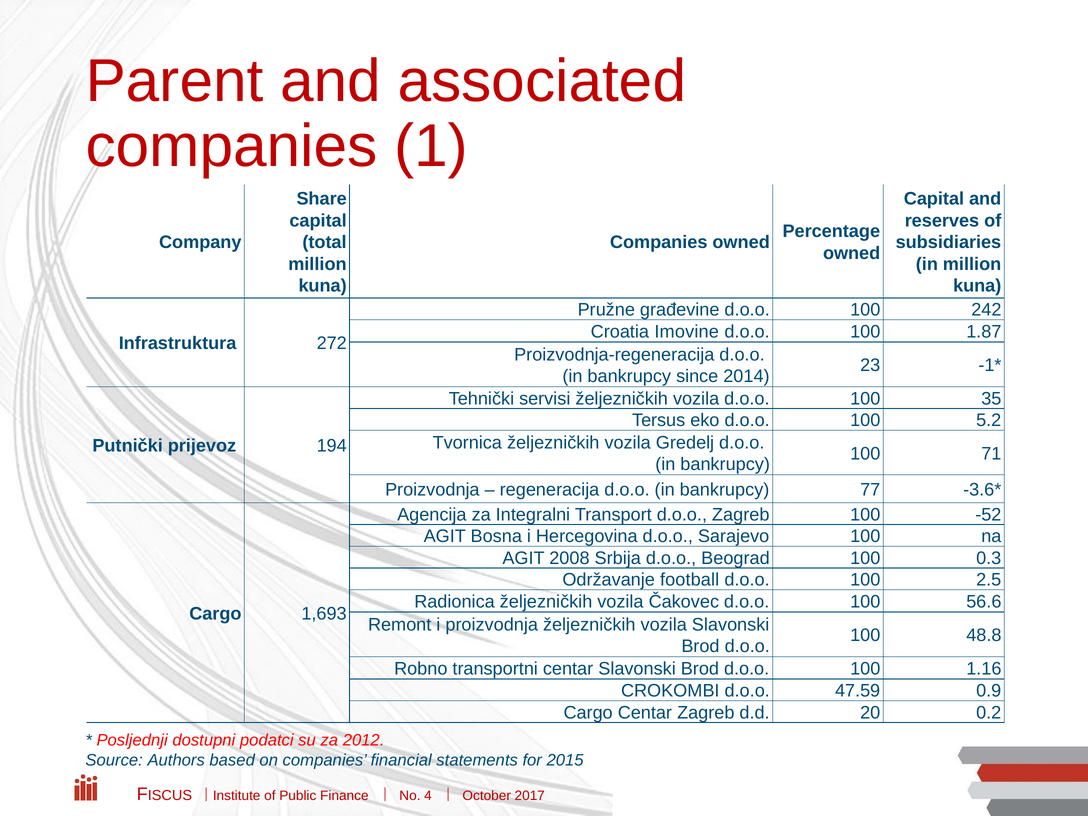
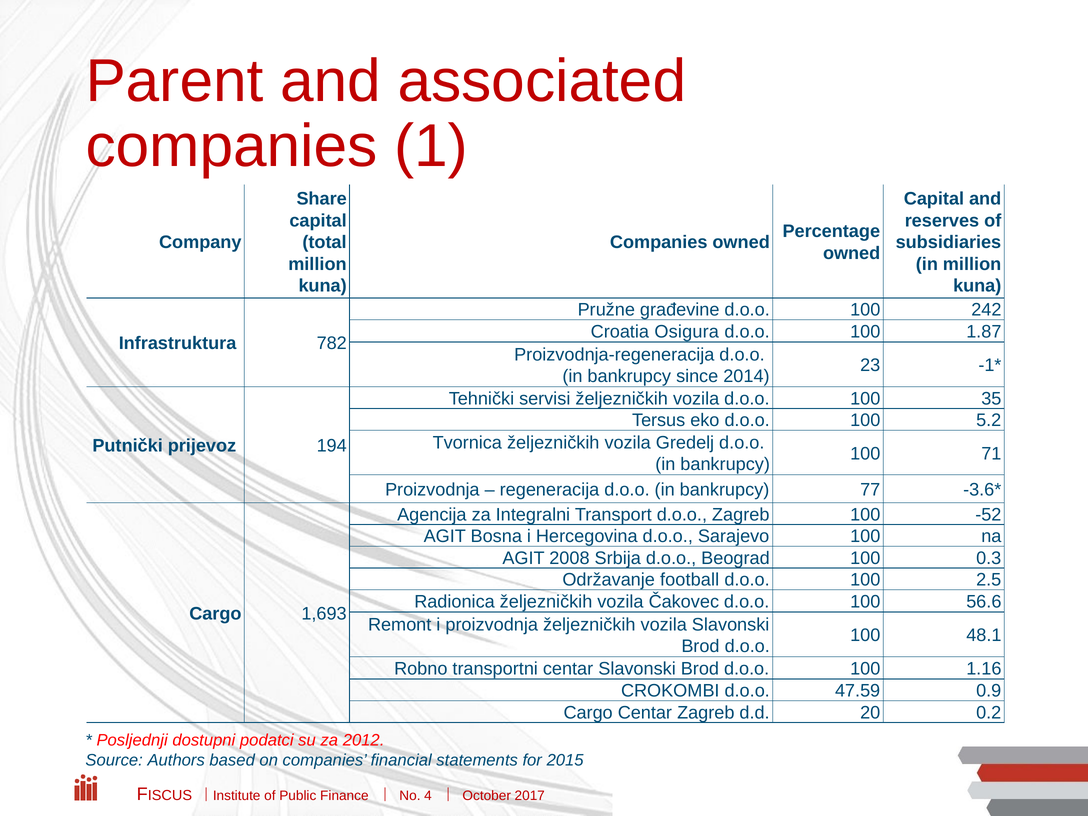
Imovine: Imovine -> Osigura (687, 332)
272: 272 -> 782 (332, 343)
48.8: 48.8 -> 48.1 (984, 635)
